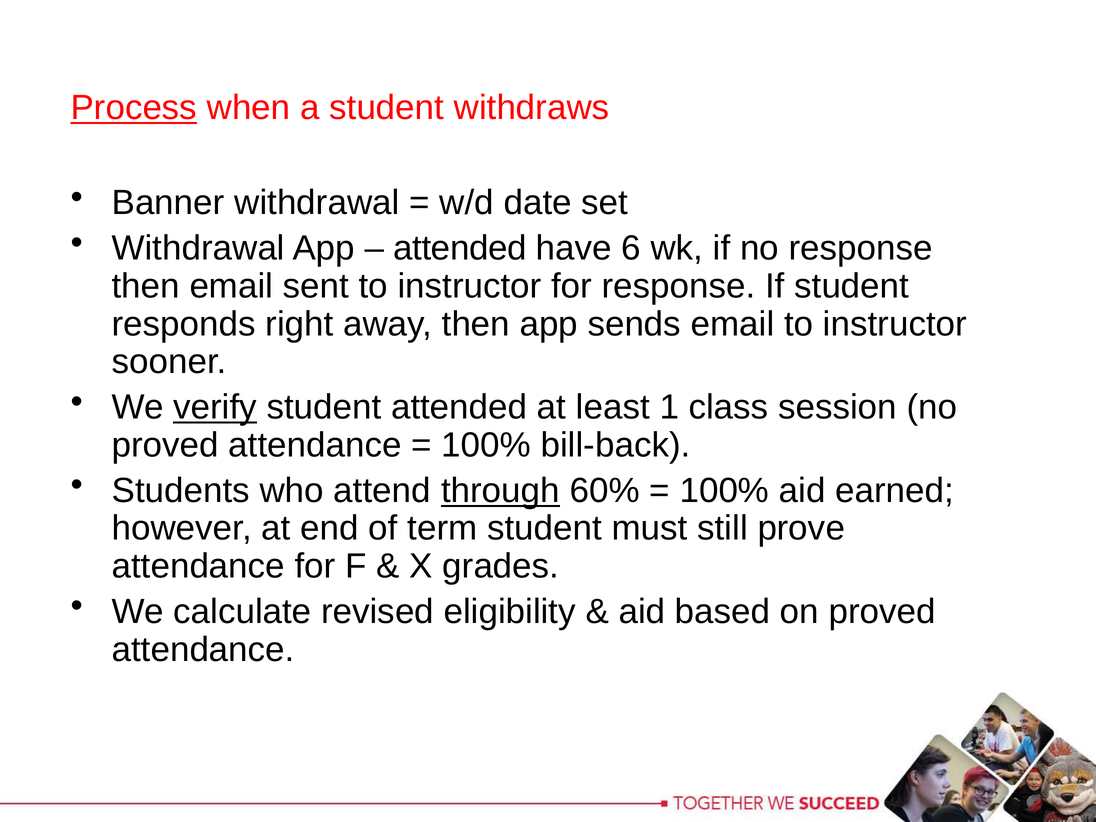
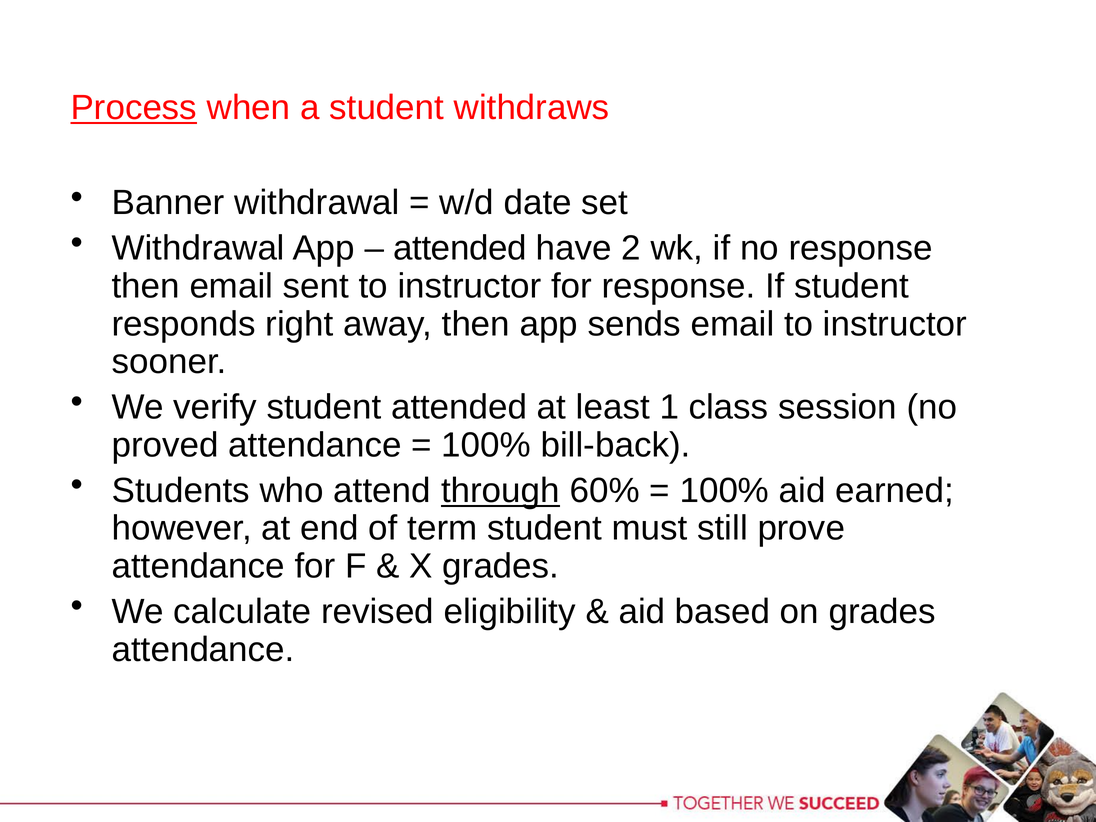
6: 6 -> 2 (631, 248)
verify underline: present -> none (215, 407)
on proved: proved -> grades (882, 612)
